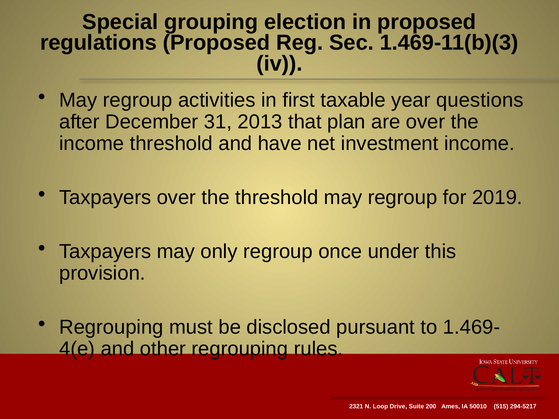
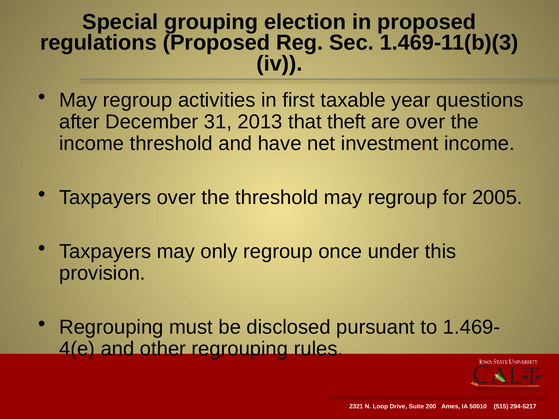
plan: plan -> theft (347, 122)
2019: 2019 -> 2005 (497, 198)
